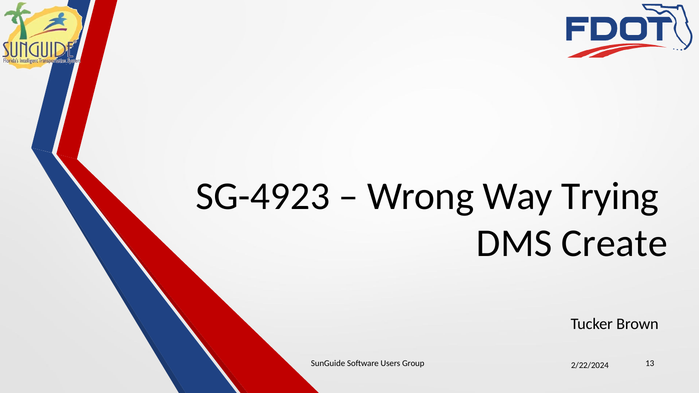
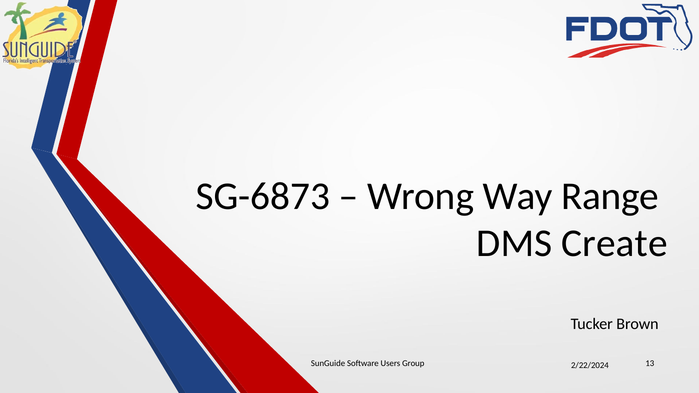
SG-4923: SG-4923 -> SG-6873 (263, 196)
Trying: Trying -> Range (610, 196)
